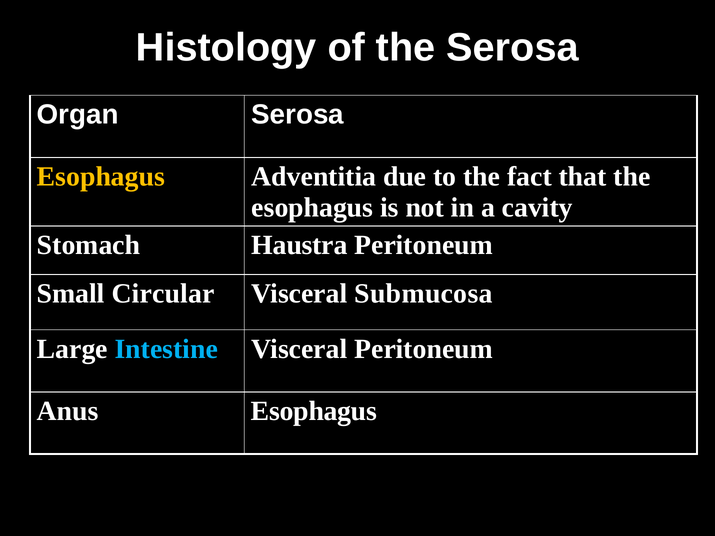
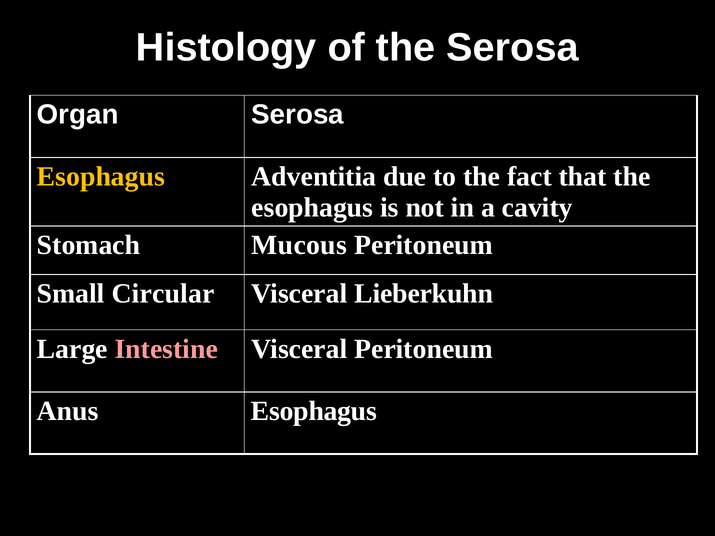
Haustra: Haustra -> Mucous (299, 245)
Submucosa: Submucosa -> Lieberkuhn (424, 294)
Intestine colour: light blue -> pink (166, 349)
